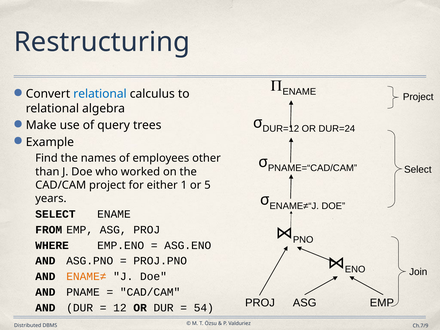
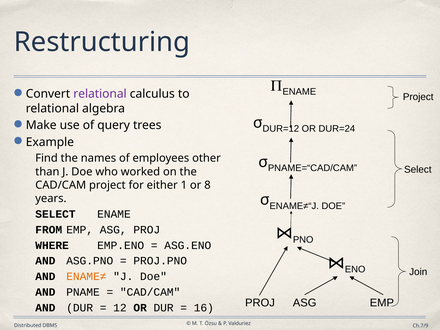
relational colour: blue -> purple (100, 94)
5: 5 -> 8 (207, 185)
54: 54 -> 16 (204, 308)
